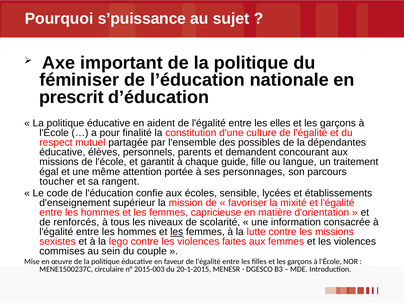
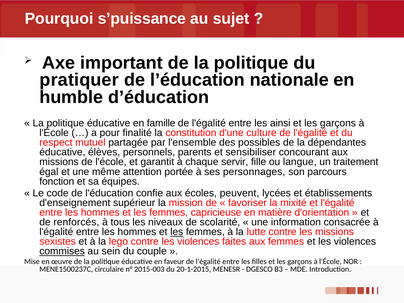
féminiser: féminiser -> pratiquer (79, 80)
prescrit: prescrit -> humble (71, 97)
aident: aident -> famille (161, 123)
elles: elles -> ainsi (280, 123)
demandent: demandent -> sensibiliser (251, 152)
guide: guide -> servir (235, 162)
toucher: toucher -> fonction (57, 181)
rangent: rangent -> équipes (121, 181)
sensible: sensible -> peuvent (240, 193)
commises underline: none -> present (62, 251)
